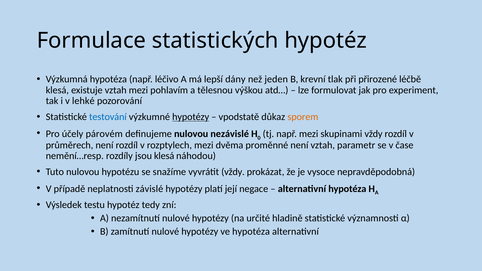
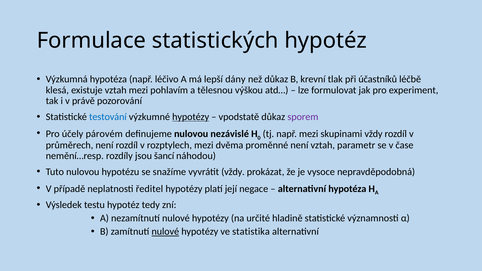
než jeden: jeden -> důkaz (276, 79)
přirozené: přirozené -> účastníků (378, 79)
lehké: lehké -> právě (83, 101)
sporem colour: orange -> purple (303, 117)
jsou klesá: klesá -> šancí (164, 156)
závislé: závislé -> ředitel (149, 189)
nulové underline: none -> present (165, 232)
ve hypotéza: hypotéza -> statistika (251, 232)
